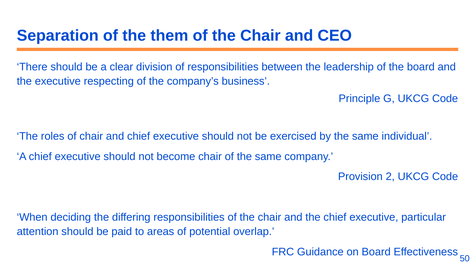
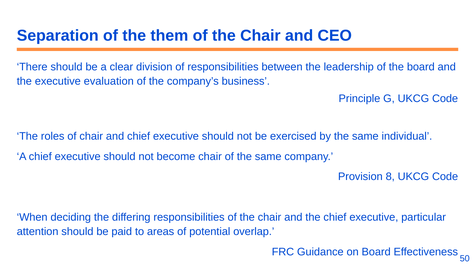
respecting: respecting -> evaluation (109, 81)
2: 2 -> 8 (390, 177)
